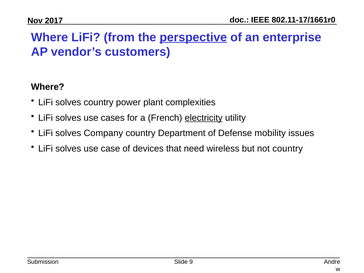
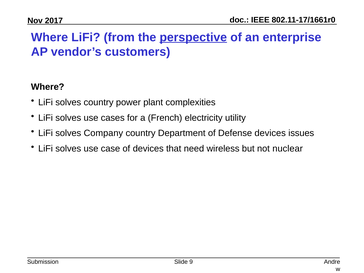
electricity underline: present -> none (204, 118)
Defense mobility: mobility -> devices (270, 133)
not country: country -> nuclear (288, 149)
